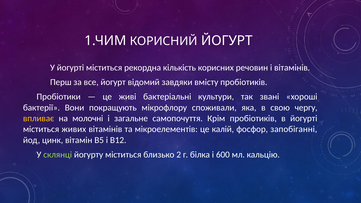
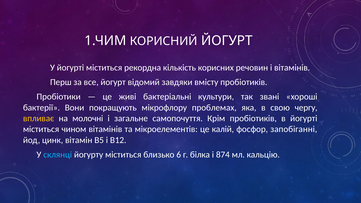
споживали: споживали -> проблемах (214, 108)
живих: живих -> чином (74, 129)
склянці colour: light green -> light blue (58, 155)
2: 2 -> 6 (179, 155)
600: 600 -> 874 (223, 155)
